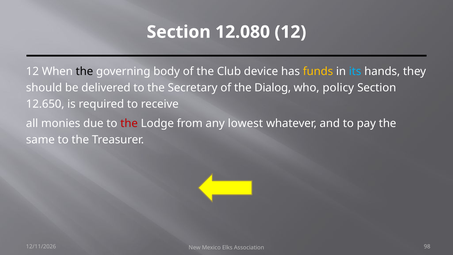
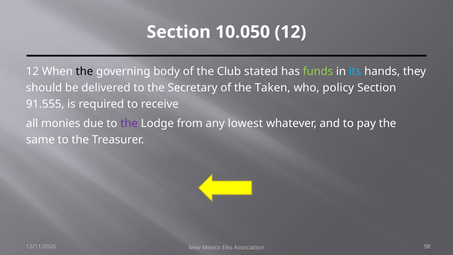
12.080: 12.080 -> 10.050 (243, 32)
device: device -> stated (261, 71)
funds colour: yellow -> light green (318, 71)
Dialog: Dialog -> Taken (273, 88)
12.650: 12.650 -> 91.555 (45, 104)
the colour: red -> purple (129, 123)
